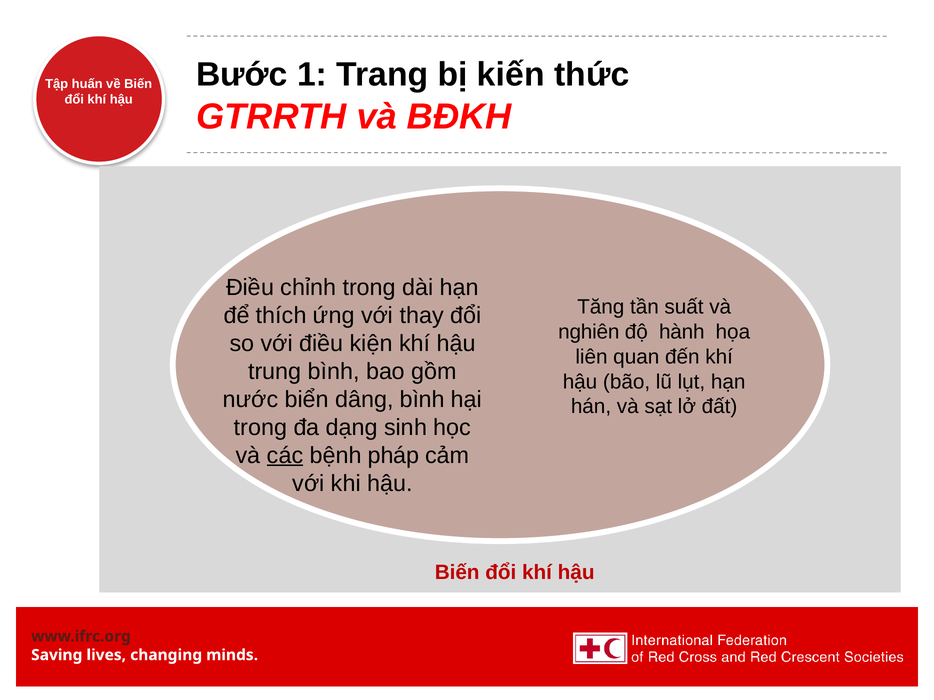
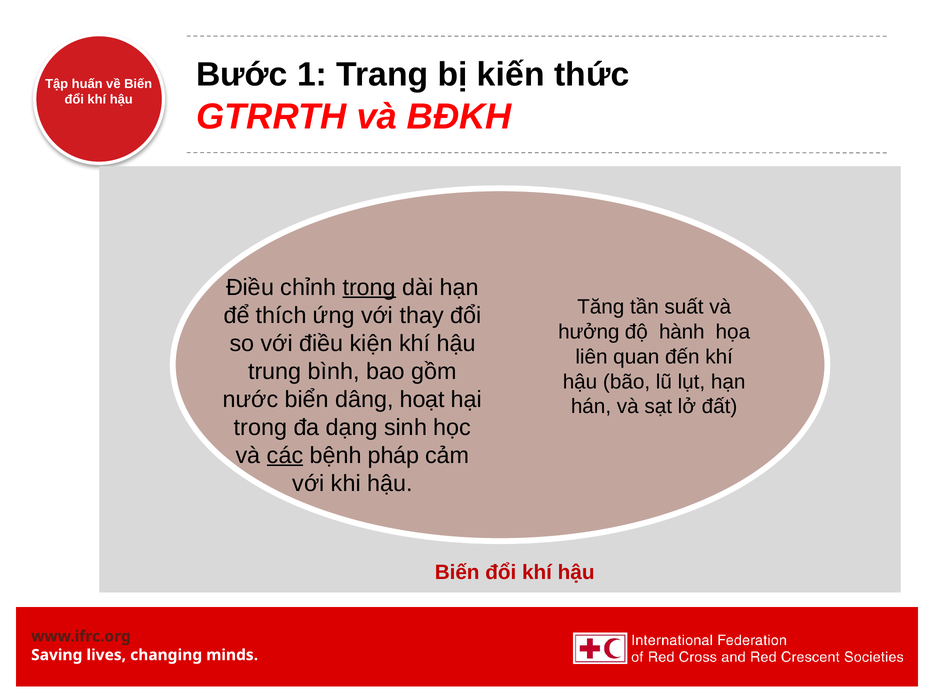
trong underline: none -> present (369, 288)
nghiên: nghiên -> hưởng (589, 332)
dâng bình: bình -> hoạt (422, 400)
